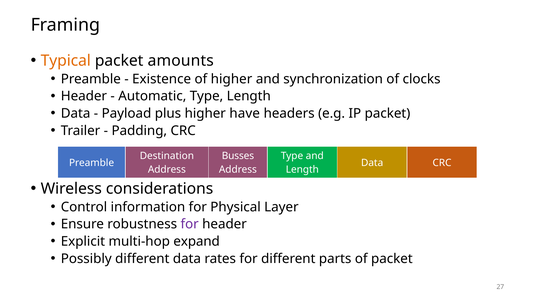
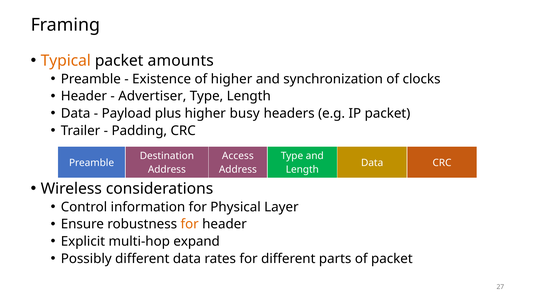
Automatic: Automatic -> Advertiser (152, 96)
have: have -> busy (245, 113)
Busses: Busses -> Access (238, 156)
for colour: purple -> orange (190, 224)
